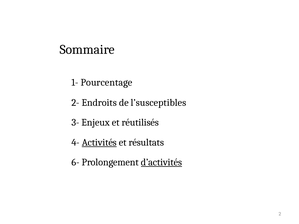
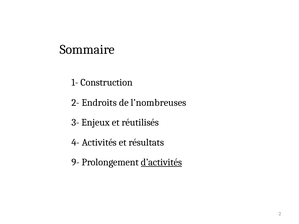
Pourcentage: Pourcentage -> Construction (107, 82)
l’susceptibles: l’susceptibles -> l’nombreuses (159, 103)
Activités underline: present -> none (99, 143)
6-: 6- -> 9- (76, 162)
